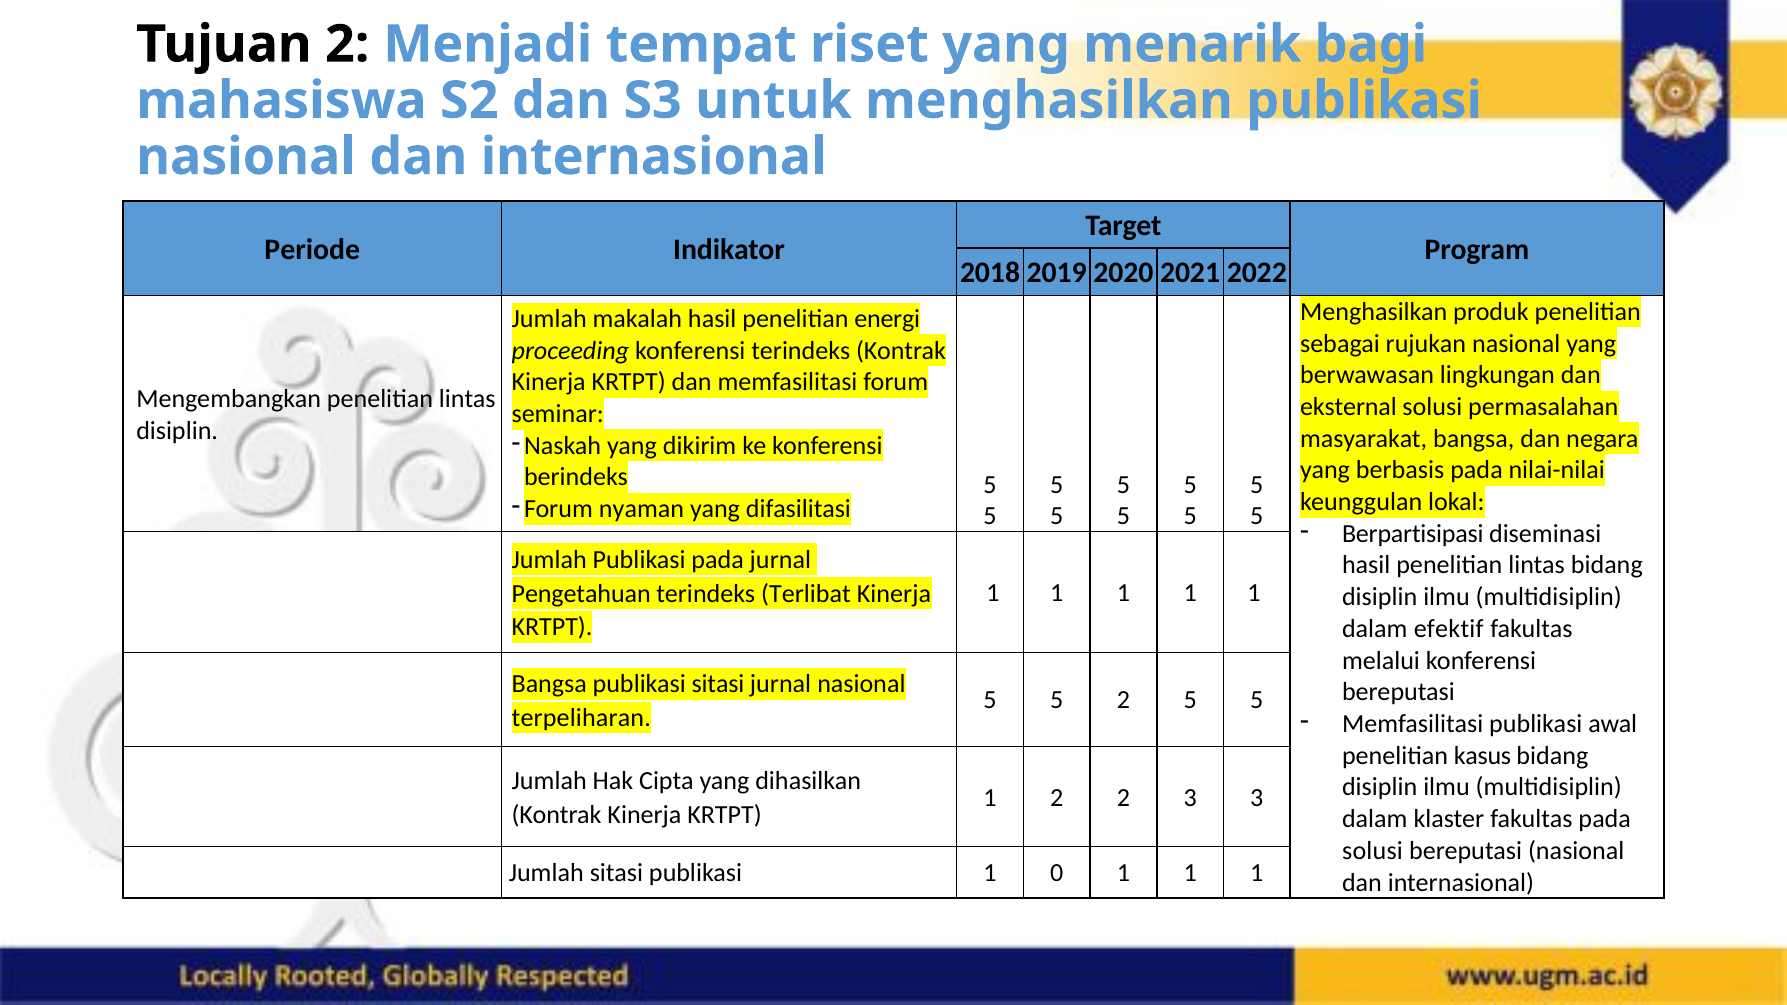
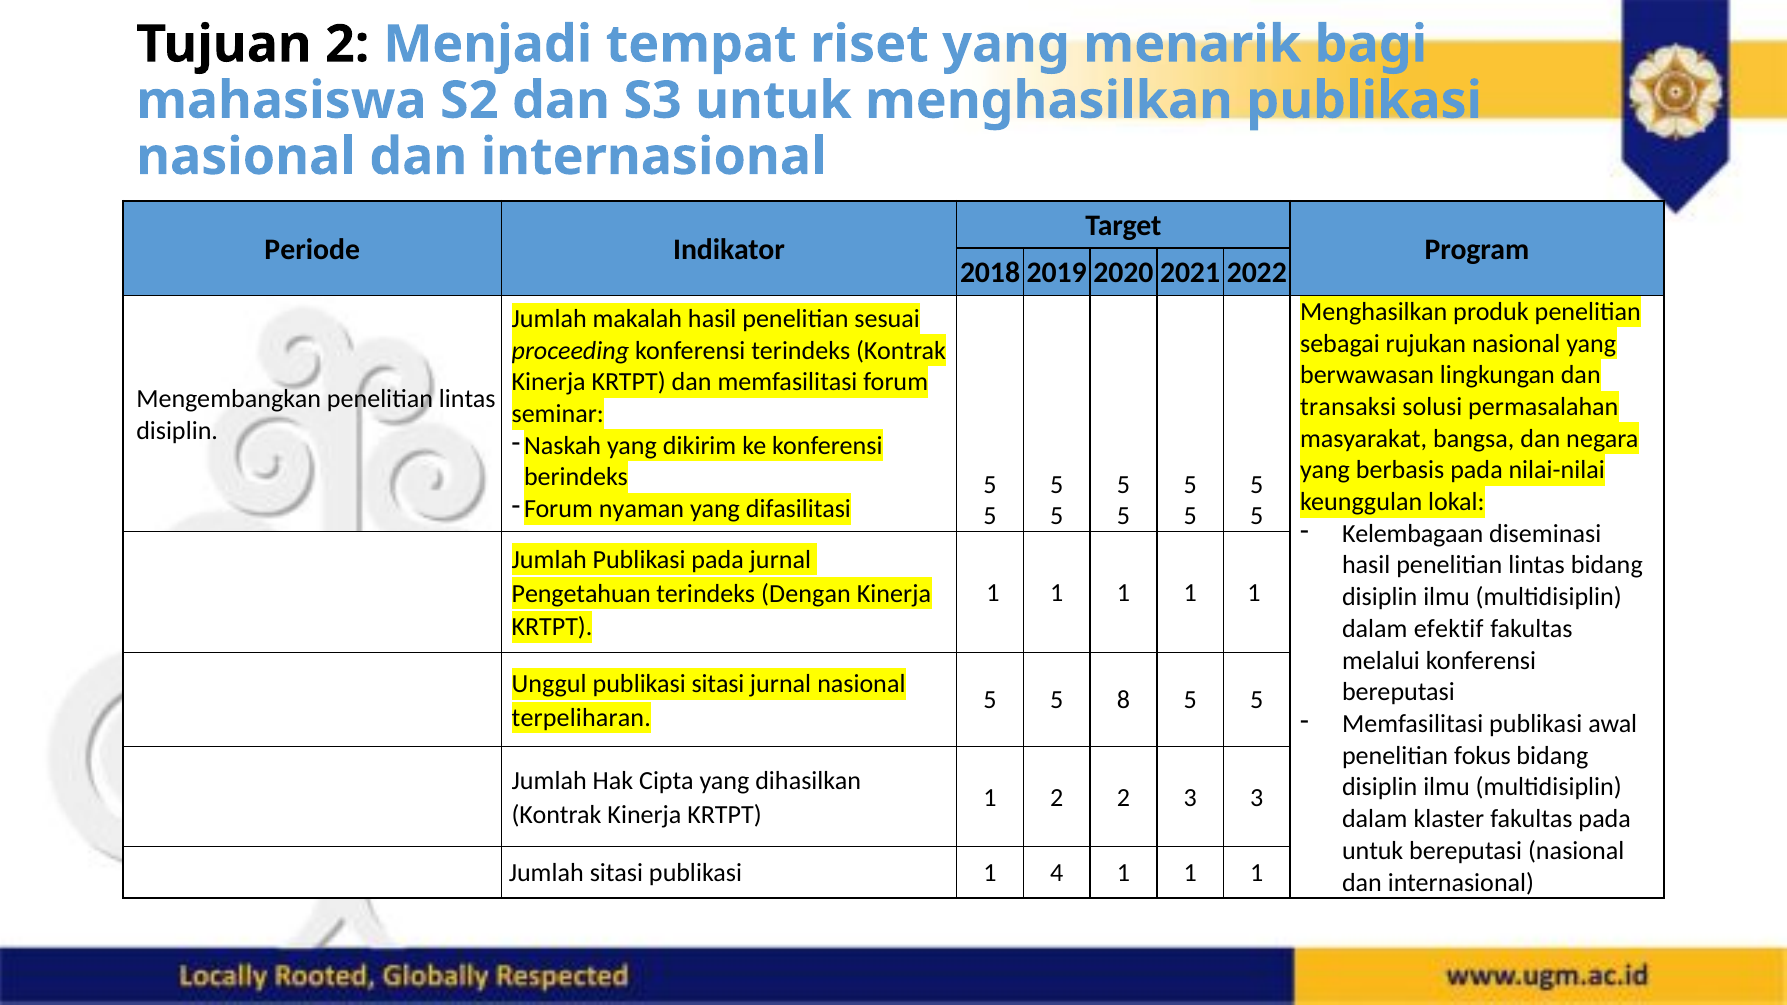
energi: energi -> sesuai (887, 319)
eksternal: eksternal -> transaksi (1348, 407)
Berpartisipasi: Berpartisipasi -> Kelembagaan (1413, 534)
Terlibat: Terlibat -> Dengan (806, 594)
Bangsa: Bangsa -> Unggul (549, 684)
5 2: 2 -> 8 (1123, 701)
kasus: kasus -> fokus (1482, 756)
solusi: solusi -> untuk (1373, 851)
0: 0 -> 4 (1057, 873)
